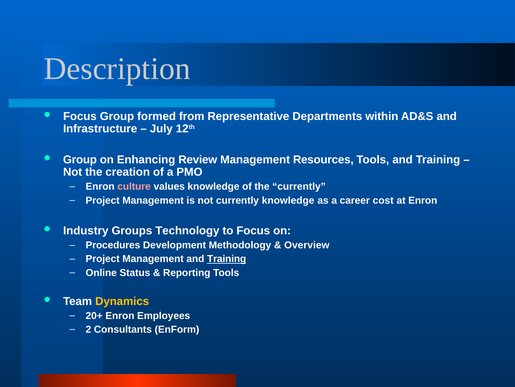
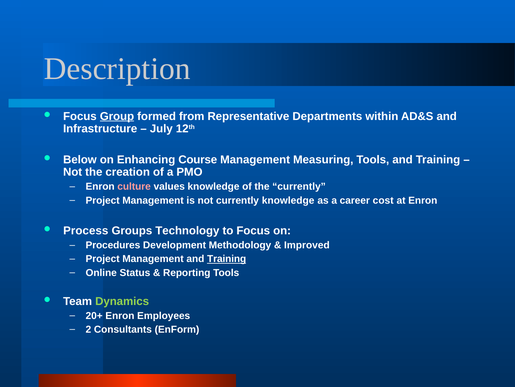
Group underline: none -> present (117, 116)
Group: Group -> Below (80, 159)
Review: Review -> Course (198, 159)
Resources: Resources -> Measuring (323, 159)
Industry: Industry -> Process (86, 230)
Overview: Overview -> Improved (307, 245)
Dynamics colour: yellow -> light green (122, 301)
